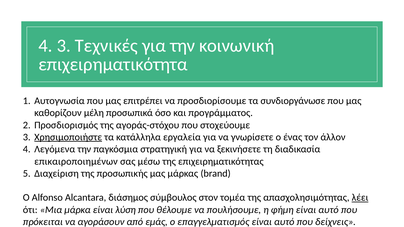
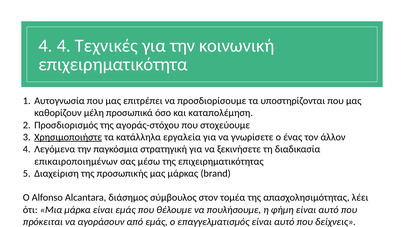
4 3: 3 -> 4 (64, 46)
συνδιοργάνωσε: συνδιοργάνωσε -> υποστηρίζονται (293, 101)
προγράμματος: προγράμματος -> καταπολέμηση (221, 113)
λέει underline: present -> none (360, 198)
είναι λύση: λύση -> εμάς (125, 210)
